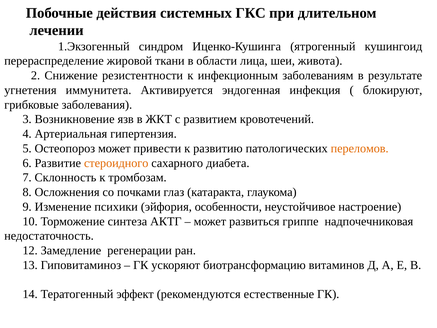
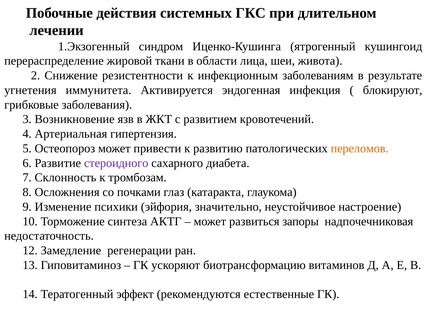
стероидного colour: orange -> purple (116, 163)
особенности: особенности -> значительно (228, 207)
гриппе: гриппе -> запоры (301, 221)
